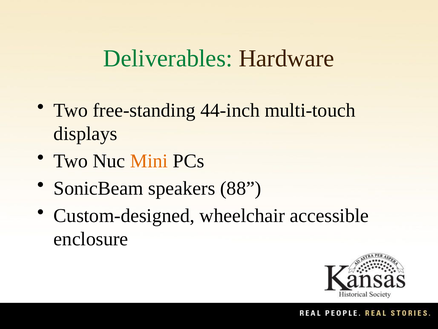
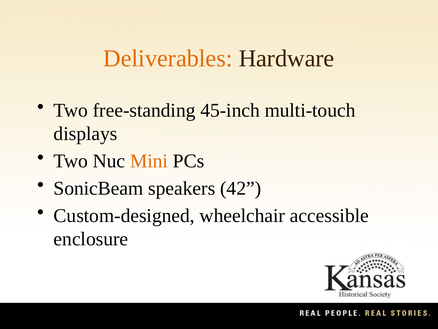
Deliverables colour: green -> orange (168, 58)
44-inch: 44-inch -> 45-inch (230, 110)
88: 88 -> 42 (241, 188)
